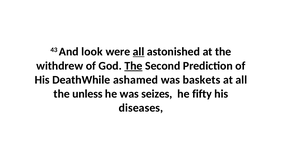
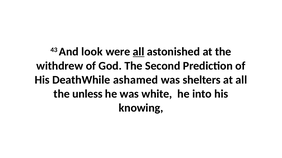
The underline: present -> none (133, 66)
baskets: baskets -> shelters (202, 80)
seizes: seizes -> white (157, 94)
fifty: fifty -> into (202, 94)
diseases: diseases -> knowing (141, 108)
